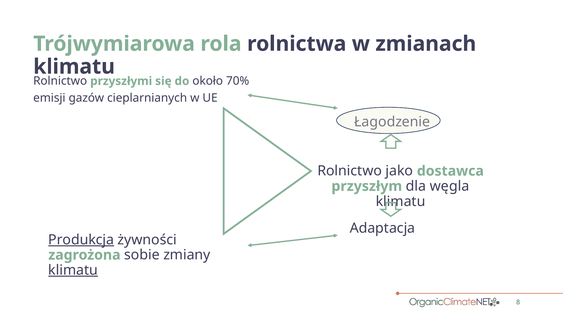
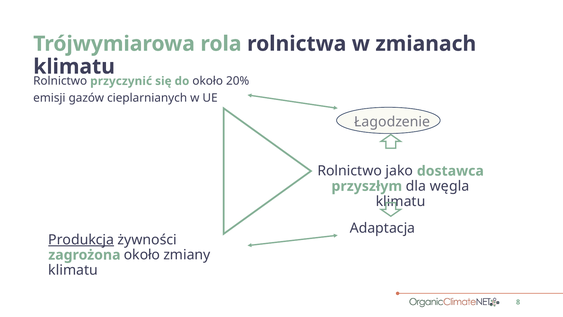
przyszłymi: przyszłymi -> przyczynić (121, 81)
70%: 70% -> 20% (238, 81)
zagrożona sobie: sobie -> około (142, 255)
klimatu underline: present -> none (73, 270)
